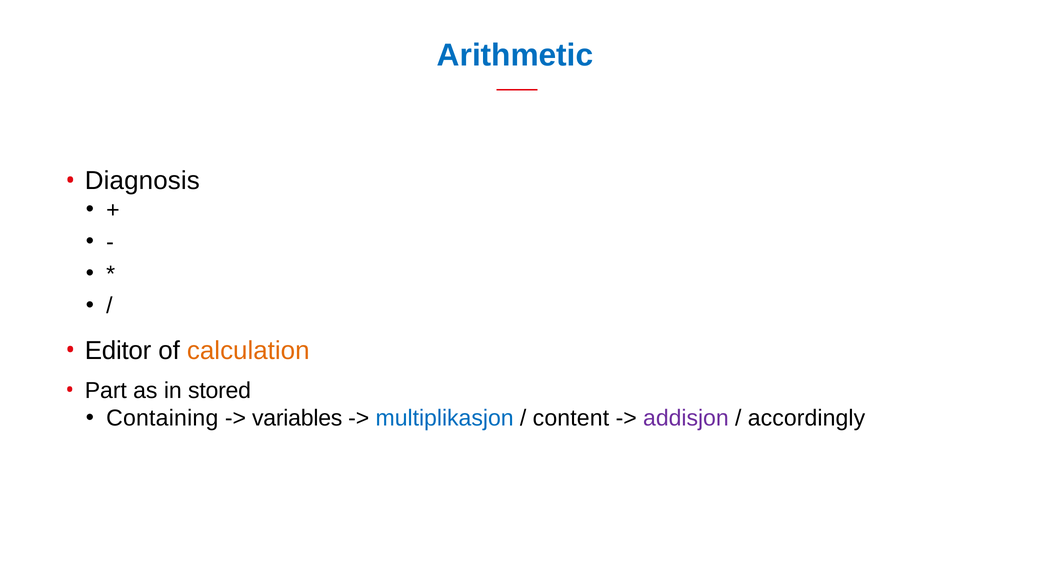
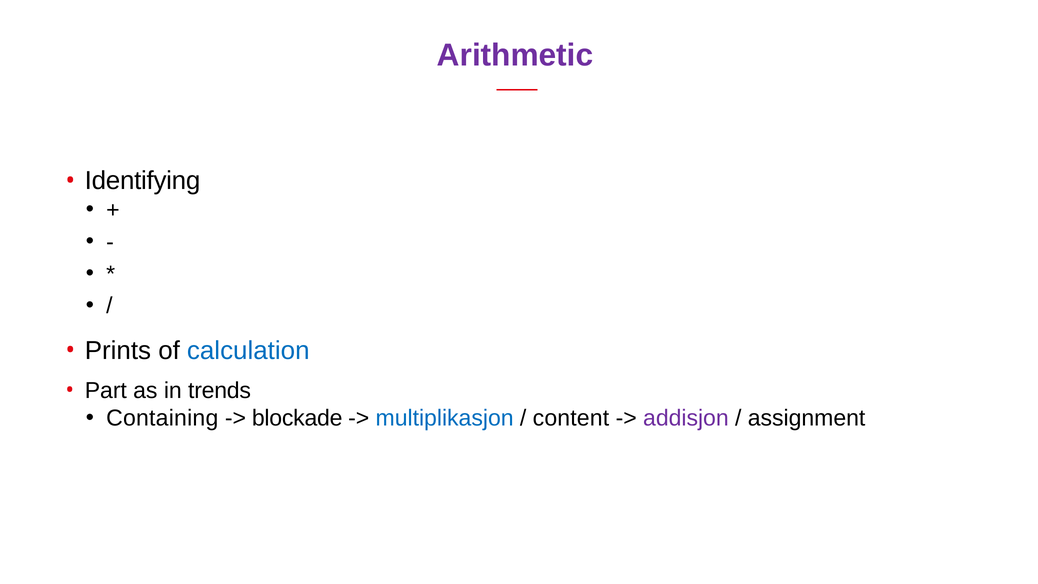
Arithmetic colour: blue -> purple (515, 55)
Diagnosis: Diagnosis -> Identifying (143, 181)
Editor: Editor -> Prints (118, 351)
calculation colour: orange -> blue (248, 351)
stored: stored -> trends (220, 391)
variables: variables -> blockade (297, 418)
accordingly: accordingly -> assignment (807, 418)
